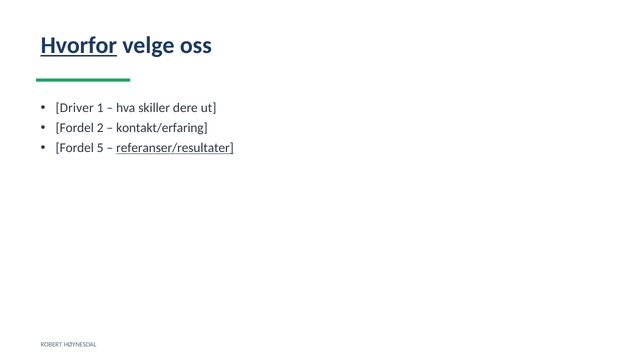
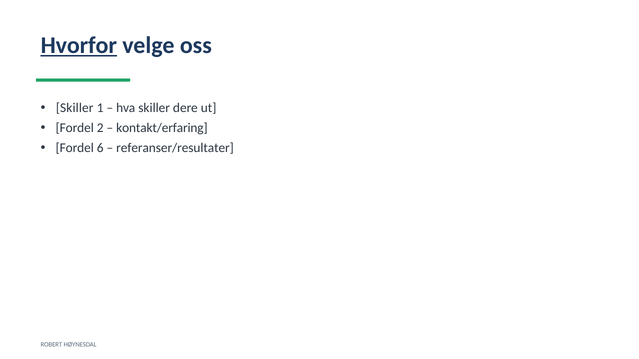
Driver: Driver -> Skiller (75, 108)
5: 5 -> 6 (100, 148)
referanser/resultater underline: present -> none (175, 148)
